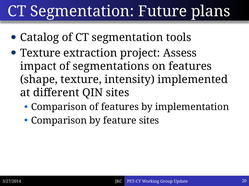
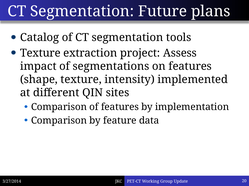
feature sites: sites -> data (149, 121)
